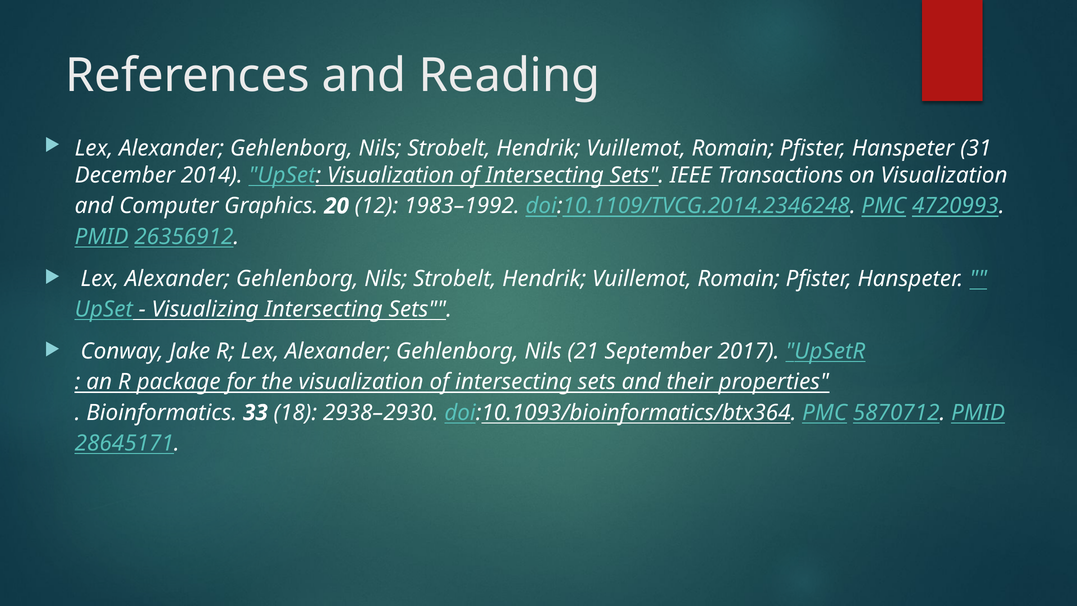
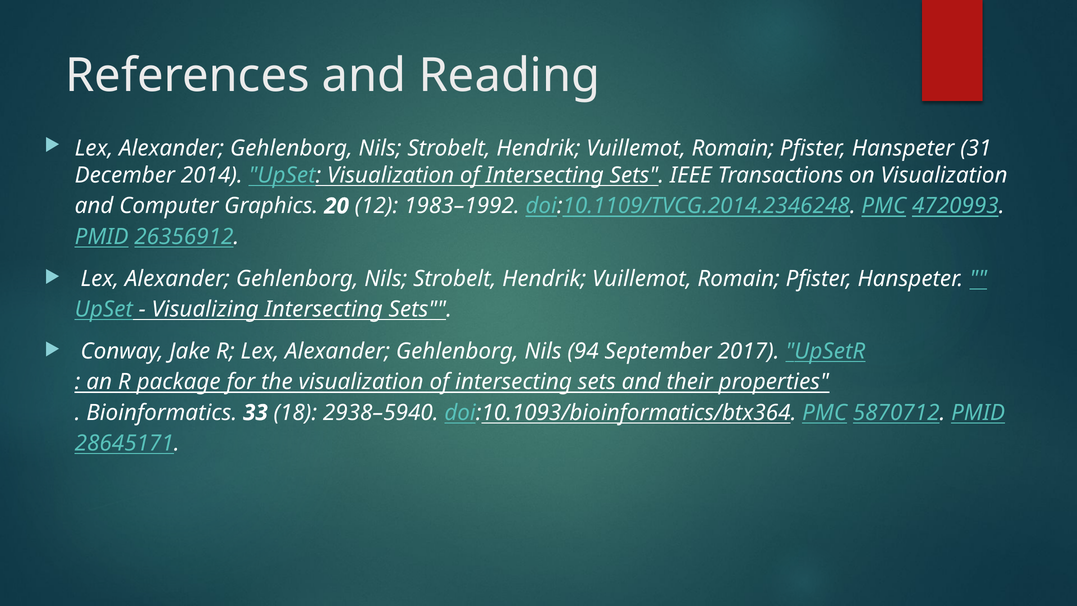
21: 21 -> 94 (583, 351)
2938–2930: 2938–2930 -> 2938–5940 (381, 413)
